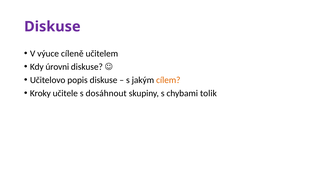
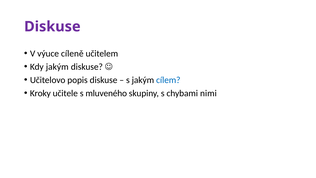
Kdy úrovni: úrovni -> jakým (57, 67)
cílem colour: orange -> blue (168, 80)
dosáhnout: dosáhnout -> mluveného (106, 93)
tolik: tolik -> nimi (208, 93)
